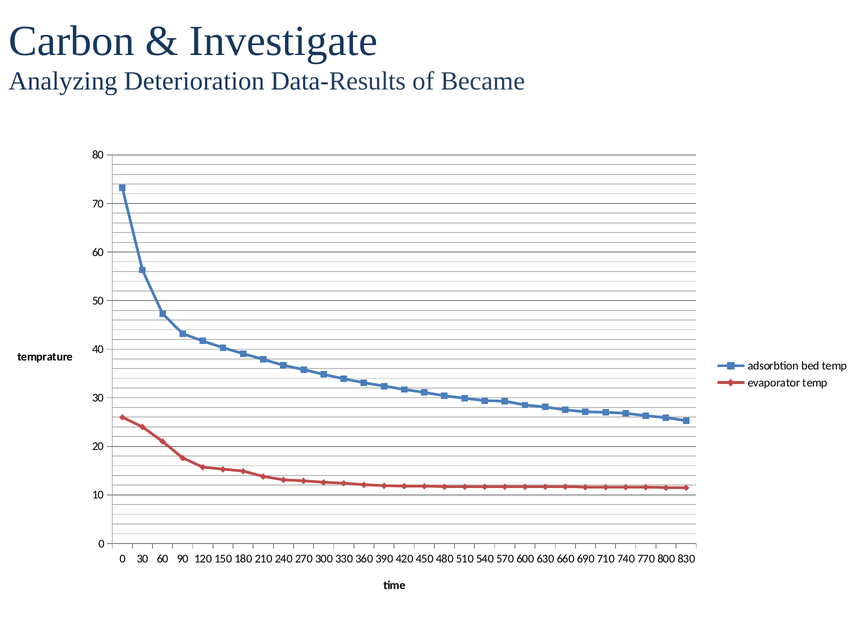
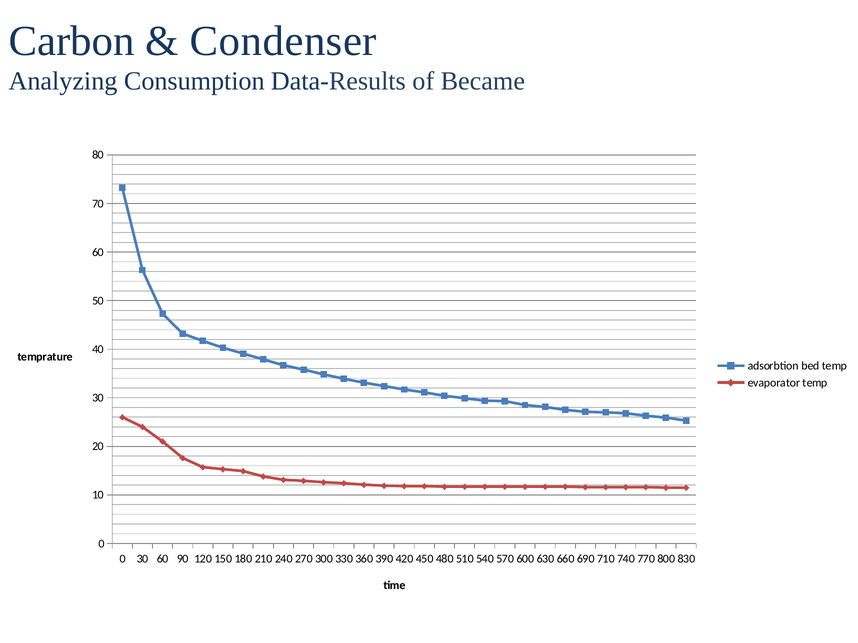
Investigate: Investigate -> Condenser (283, 41)
Deterioration: Deterioration -> Consumption (194, 81)
